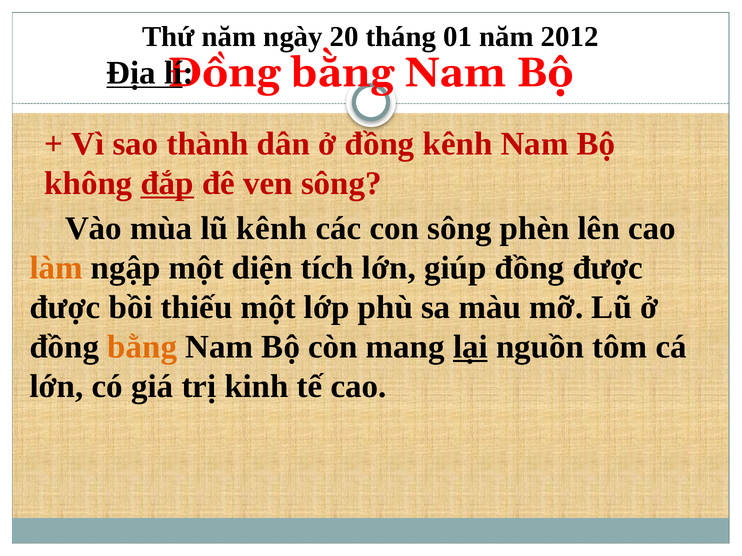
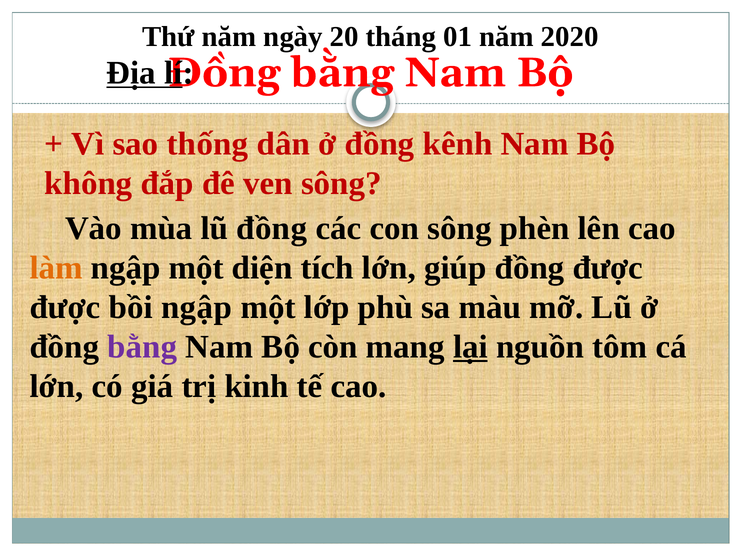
2012: 2012 -> 2020 (570, 37)
thành: thành -> thống (208, 144)
đắp underline: present -> none (167, 184)
lũ kênh: kênh -> đồng (272, 228)
bồi thiếu: thiếu -> ngập (197, 308)
bằng colour: orange -> purple (142, 347)
